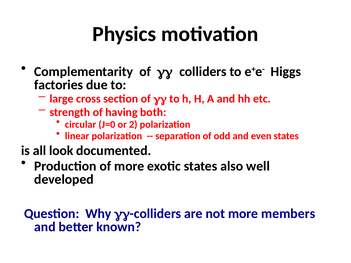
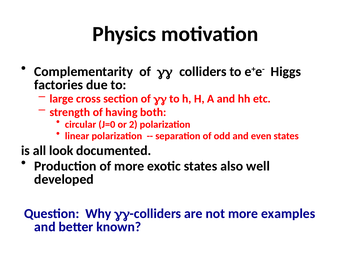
members: members -> examples (288, 214)
